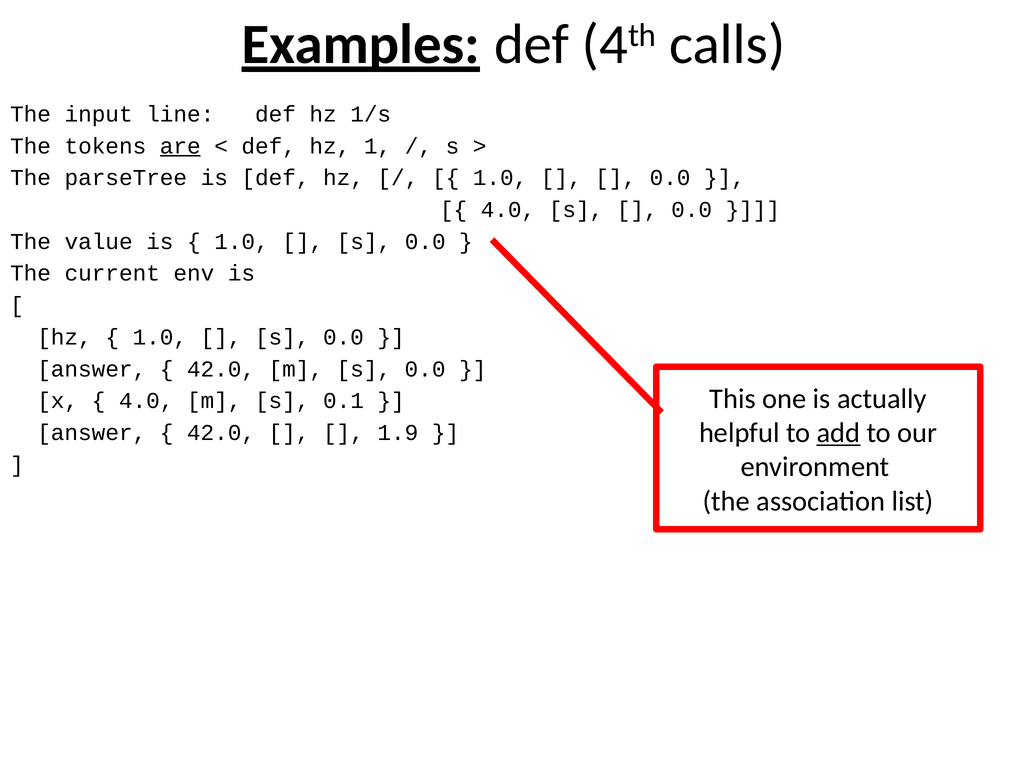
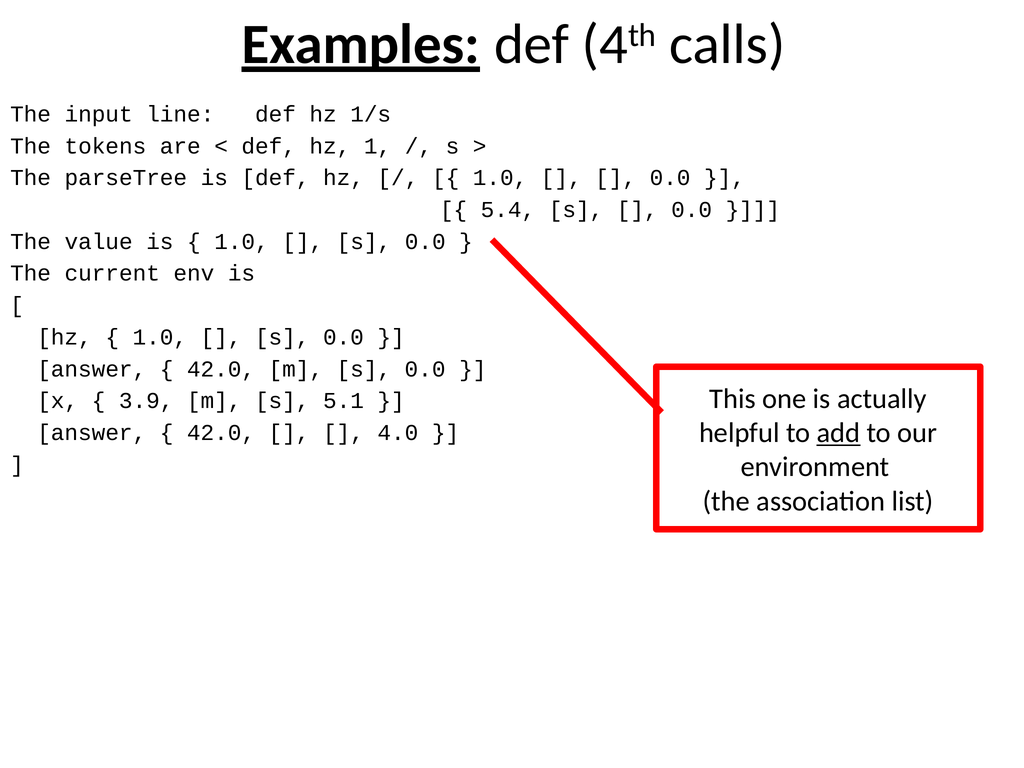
are underline: present -> none (180, 146)
4.0: 4.0 -> 5.4 (508, 210)
4.0: 4.0 -> 3.9 (146, 401)
0.1: 0.1 -> 5.1 (343, 401)
1.9: 1.9 -> 4.0 (398, 433)
